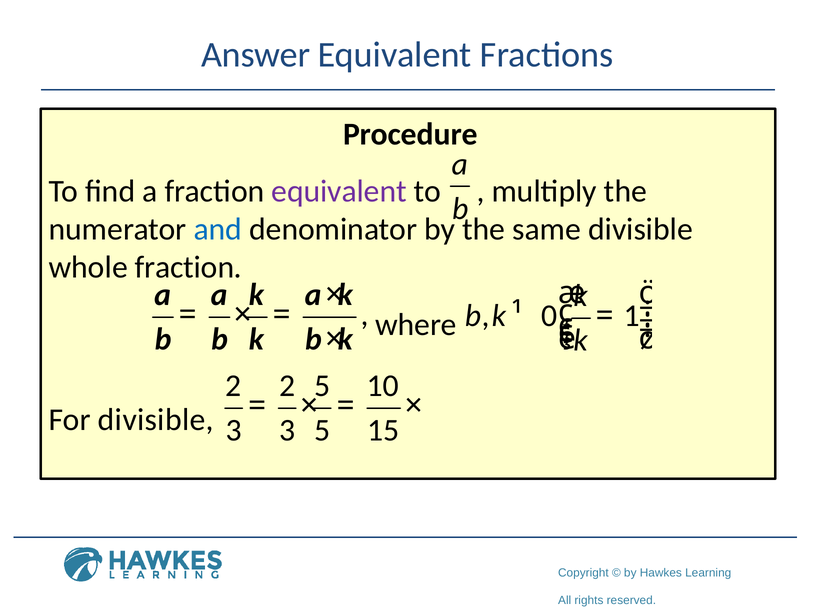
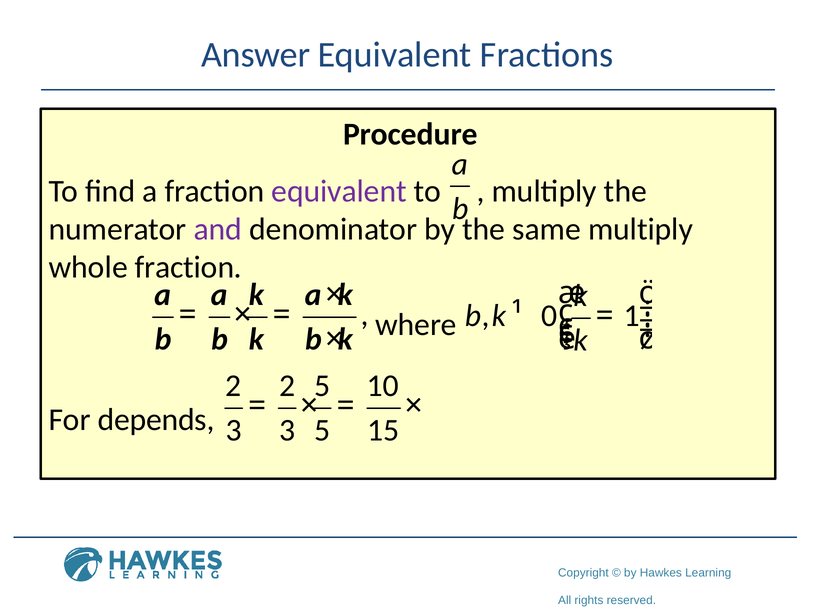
and colour: blue -> purple (218, 229)
same divisible: divisible -> multiply (641, 229)
For divisible: divisible -> depends (156, 420)
